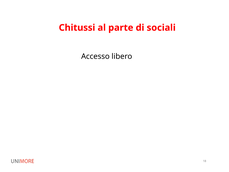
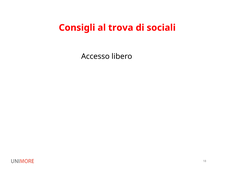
Chitussi: Chitussi -> Consigli (77, 28)
parte: parte -> trova (121, 28)
